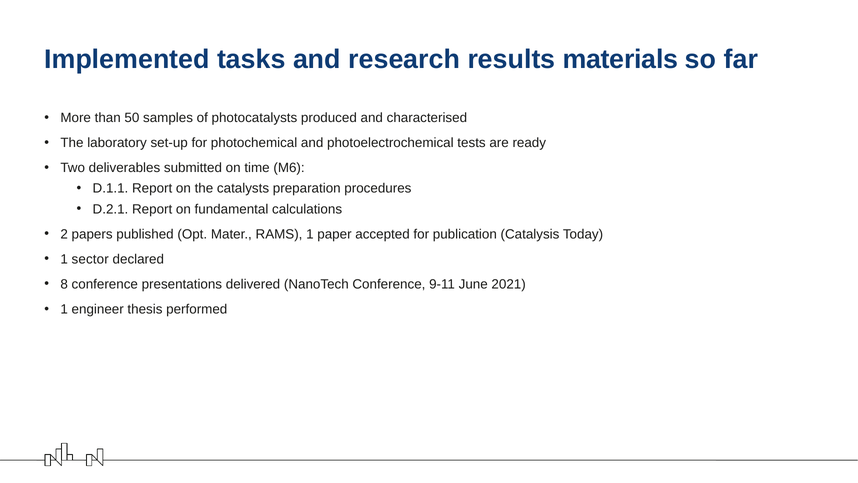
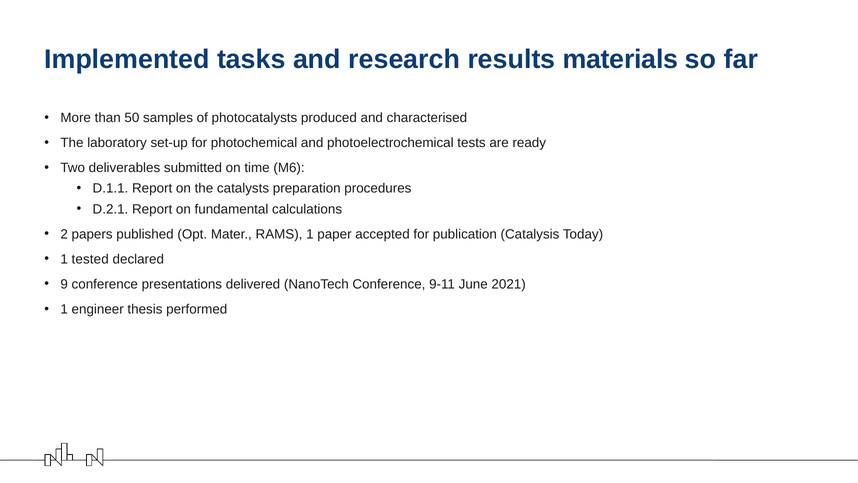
sector: sector -> tested (90, 259)
8: 8 -> 9 (64, 284)
